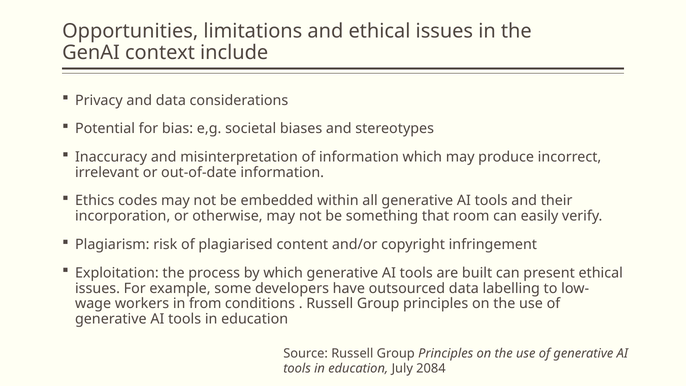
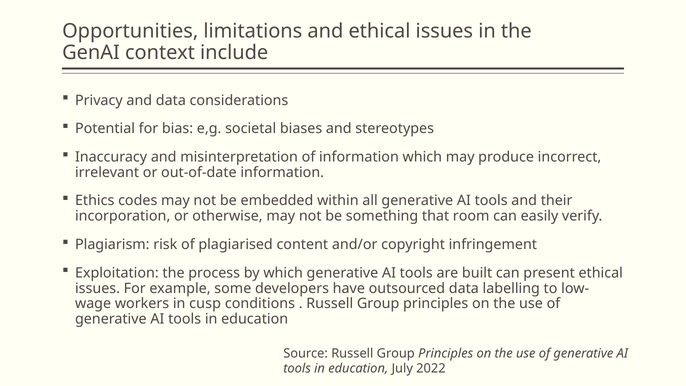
from: from -> cusp (205, 304)
2084: 2084 -> 2022 (431, 369)
